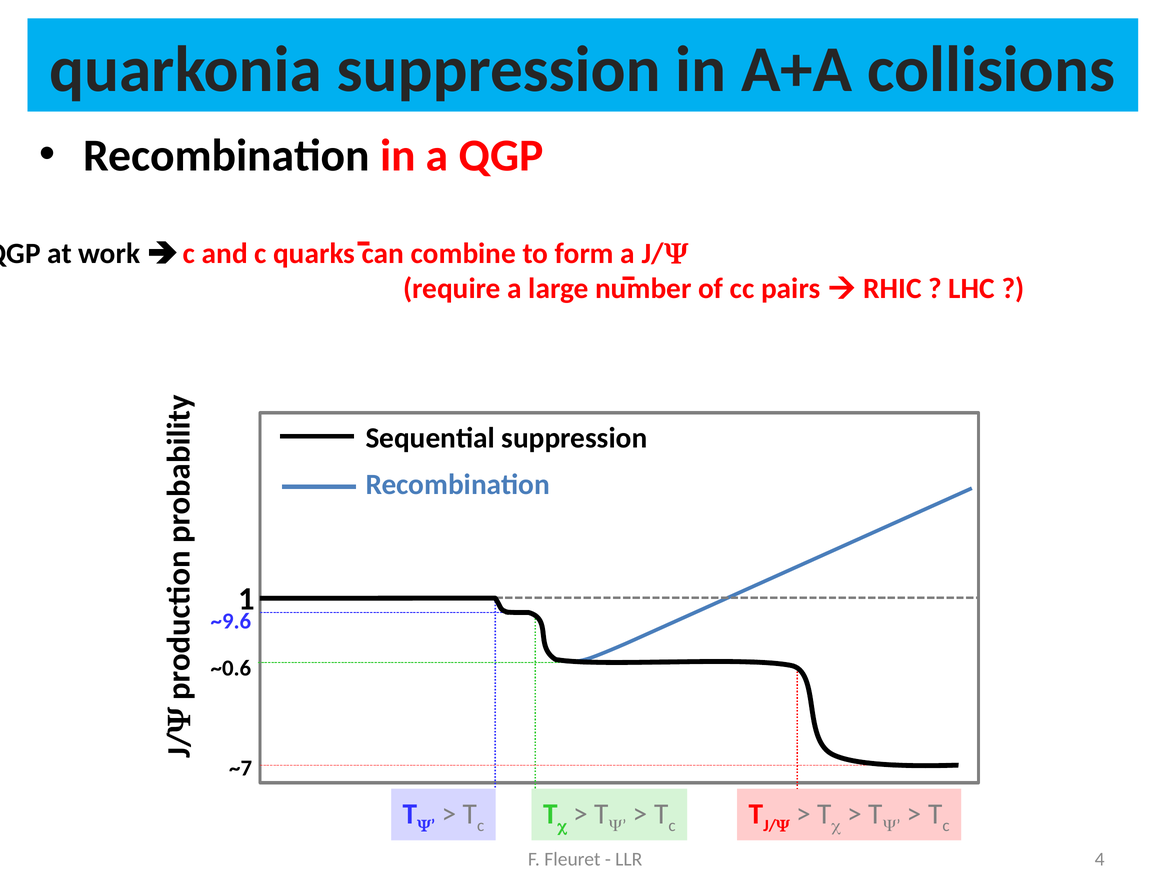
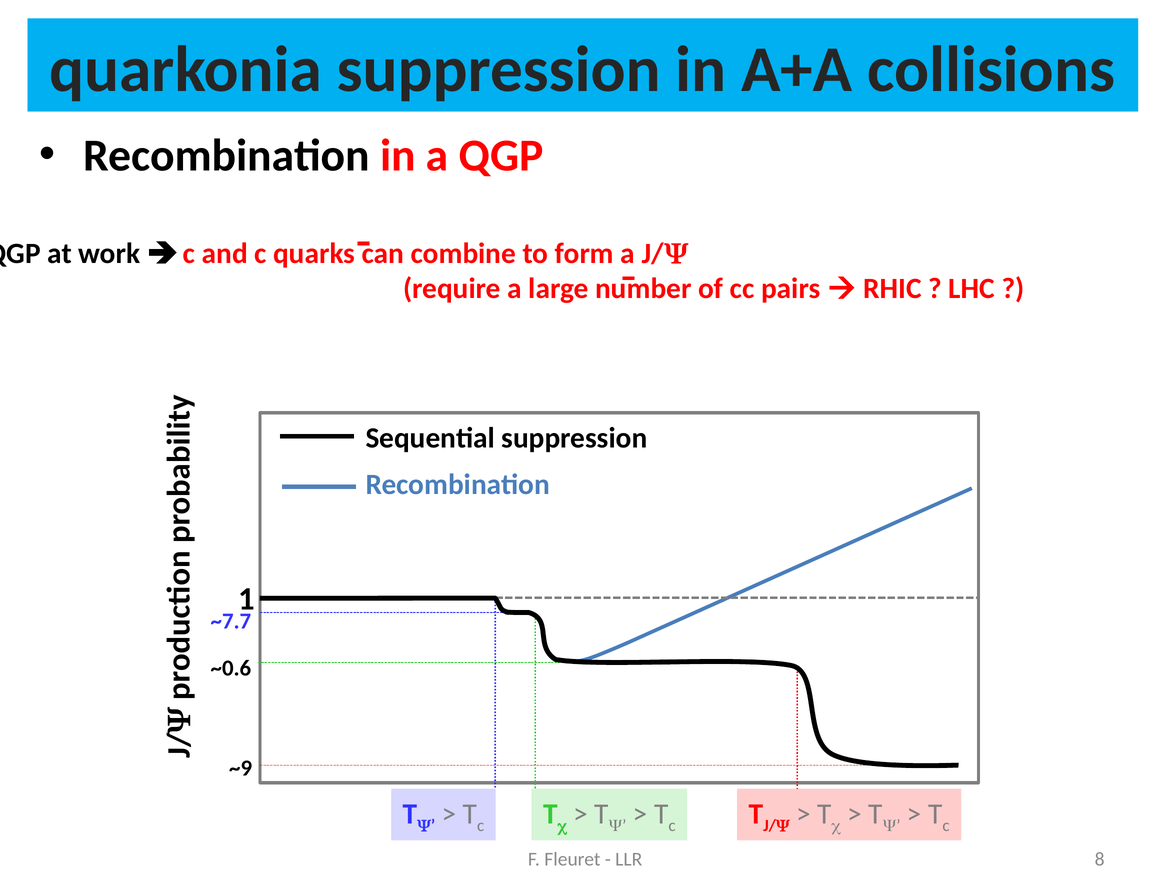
~9.6: ~9.6 -> ~7.7 (231, 621)
~7: ~7 -> ~9 (241, 768)
4: 4 -> 8 (1100, 859)
